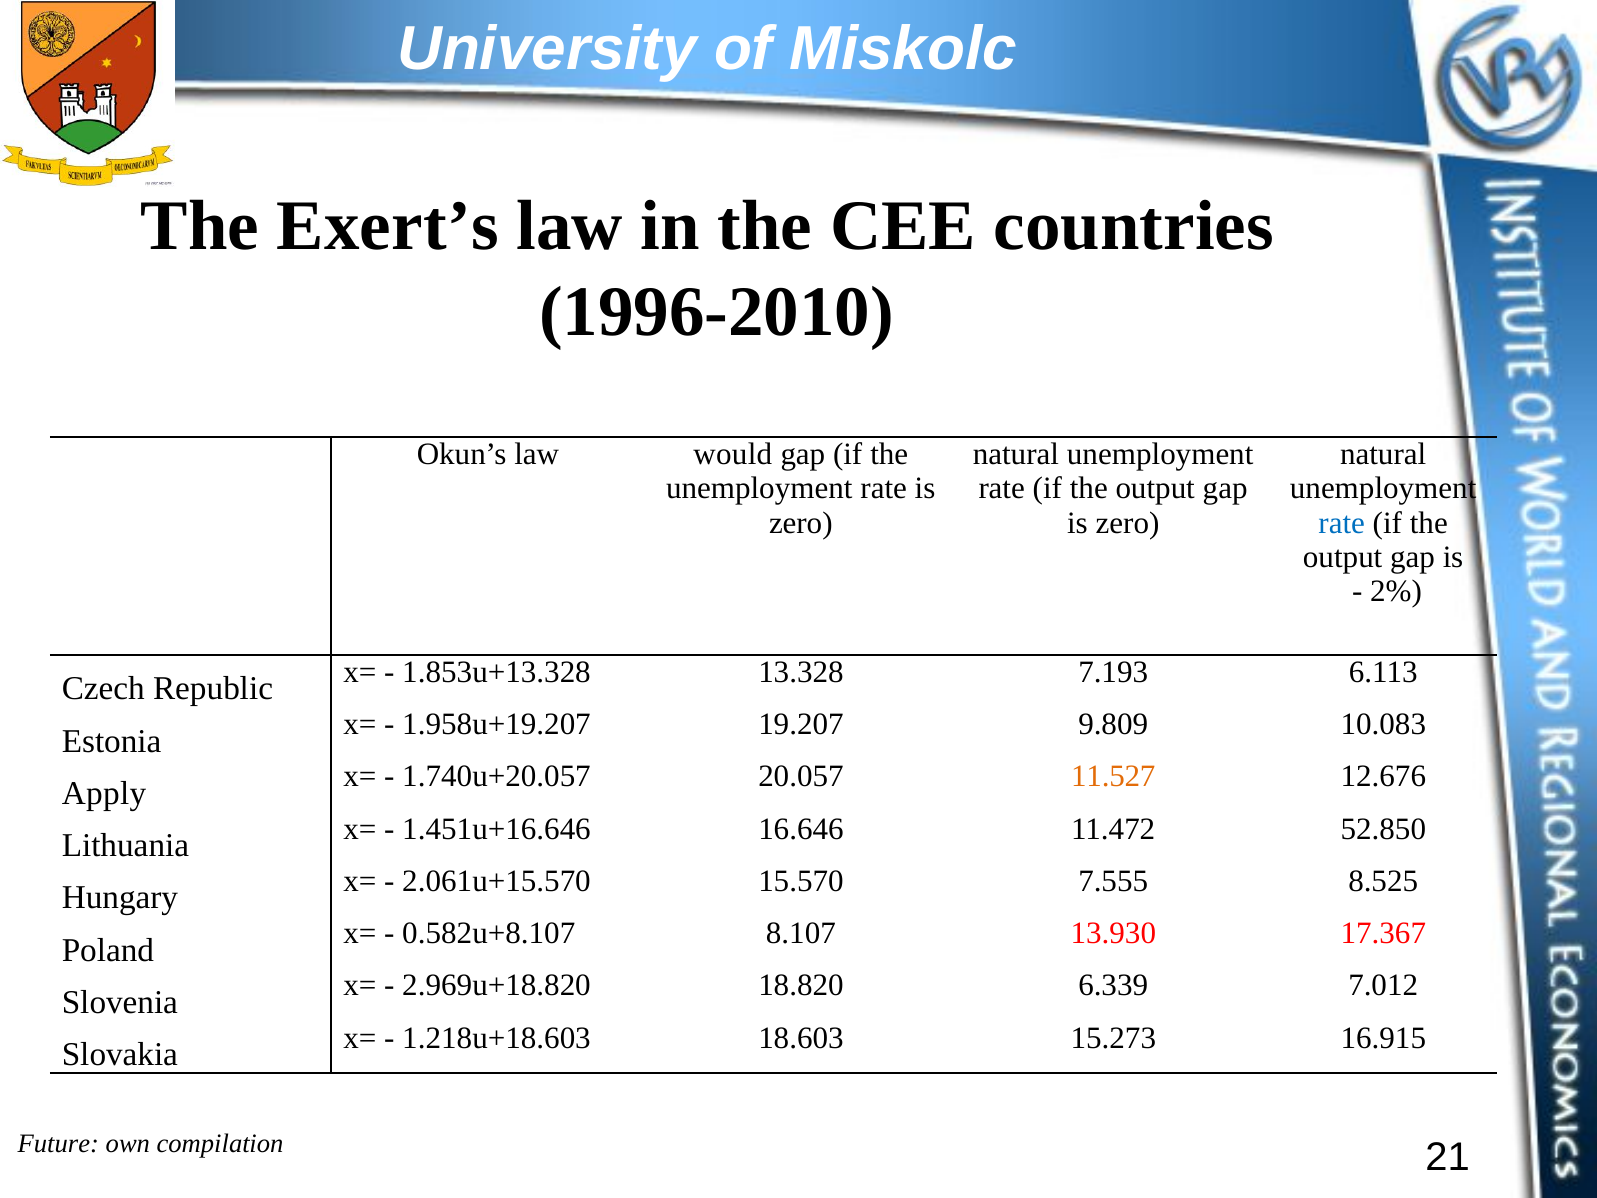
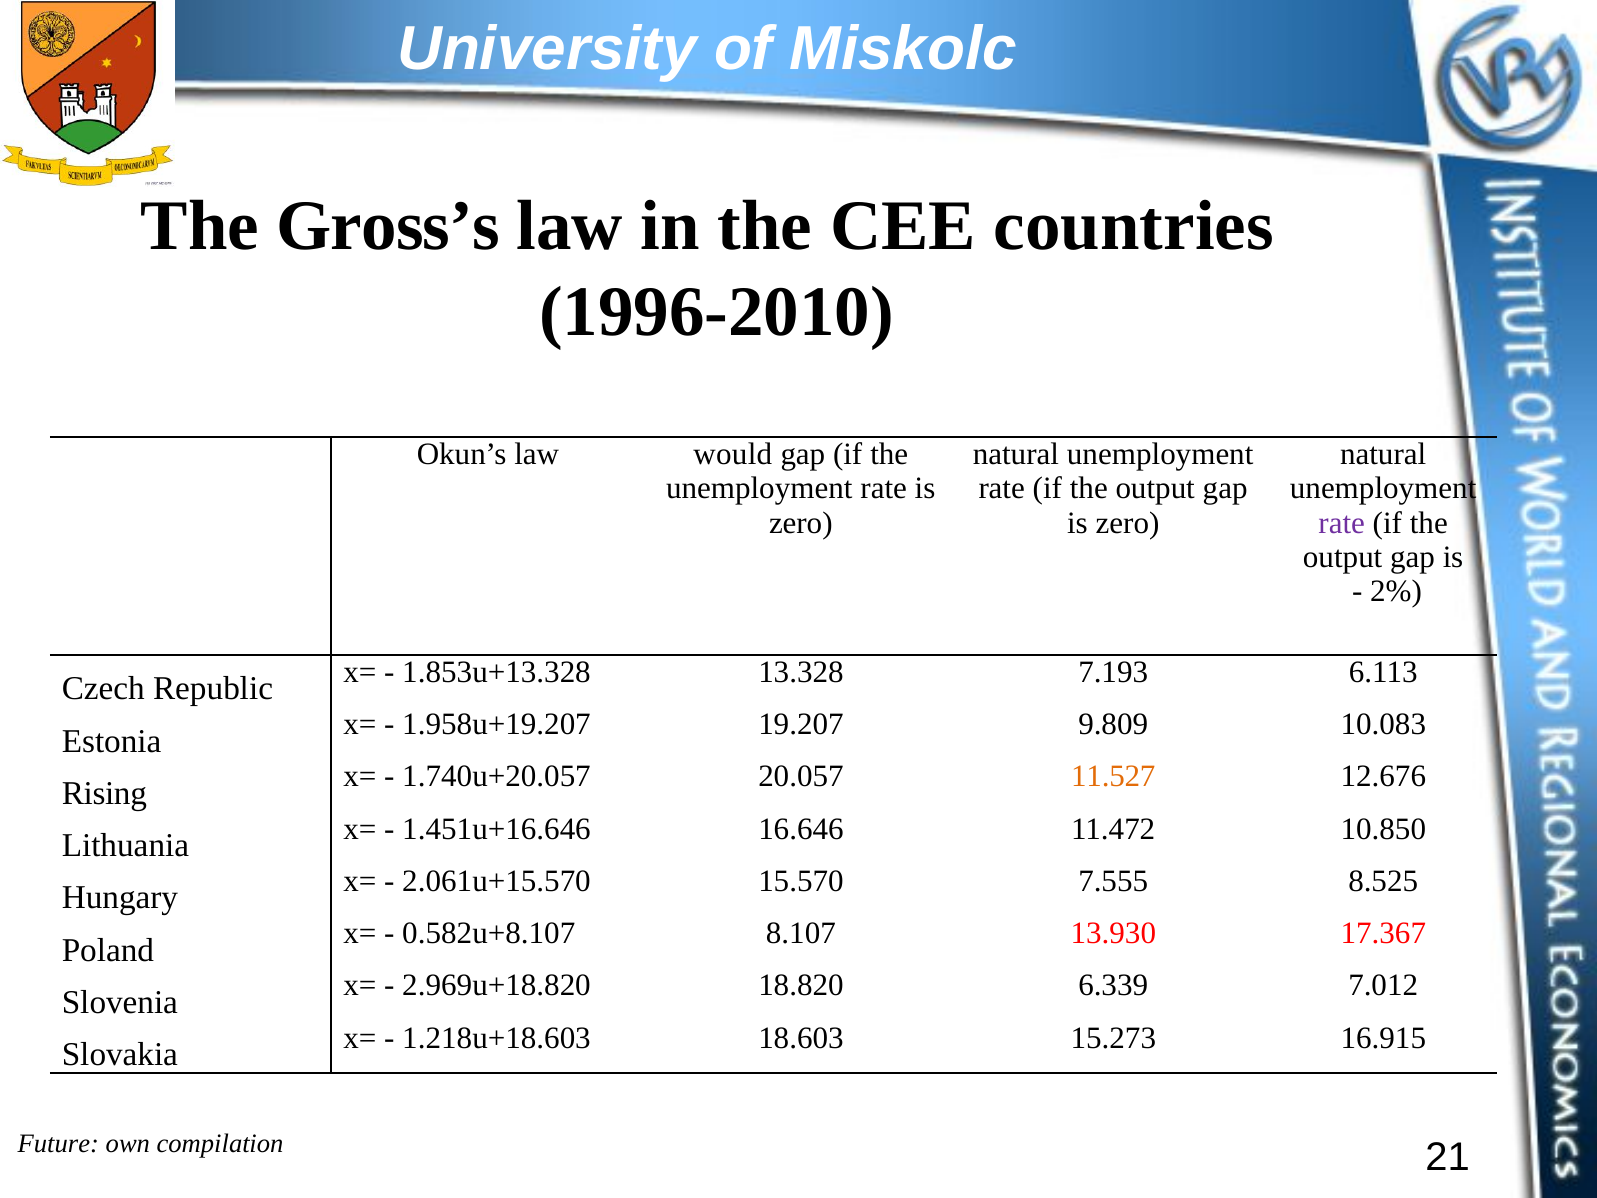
Exert’s: Exert’s -> Gross’s (388, 226)
rate colour: blue -> purple (1342, 523)
Apply: Apply -> Rising (104, 793)
52.850: 52.850 -> 10.850 (1383, 829)
